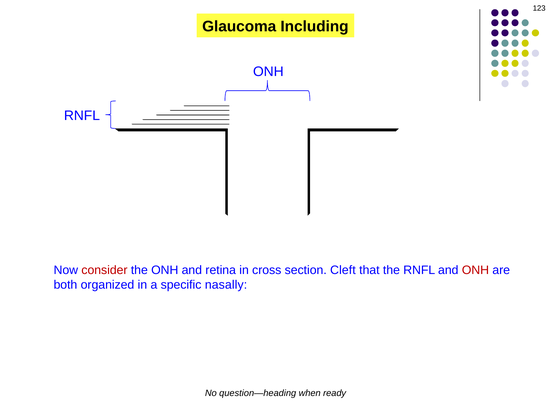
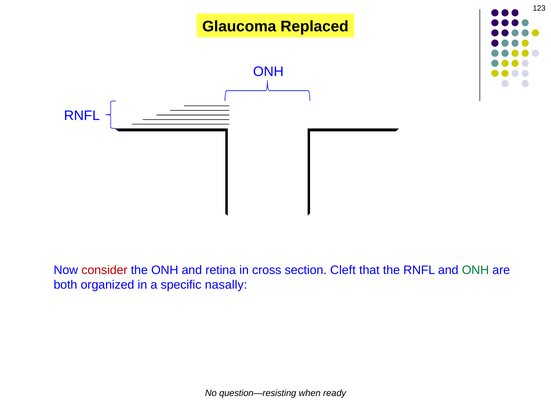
Including: Including -> Replaced (315, 26)
ONH colour: red -> green (475, 270)
question—heading: question—heading -> question—resisting (258, 393)
